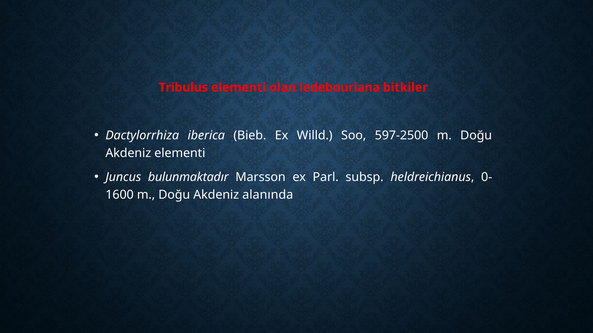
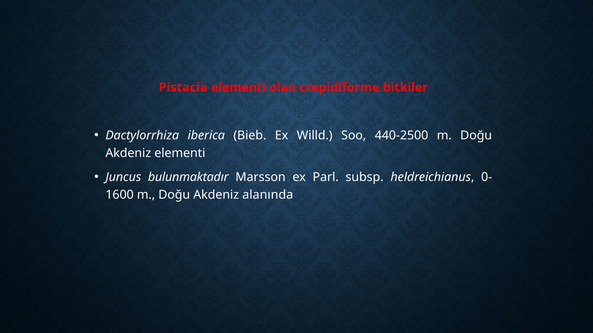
Tribulus: Tribulus -> Pistacia (183, 88)
ledebouriana: ledebouriana -> crepidiforme (340, 88)
597-2500: 597-2500 -> 440-2500 (402, 136)
